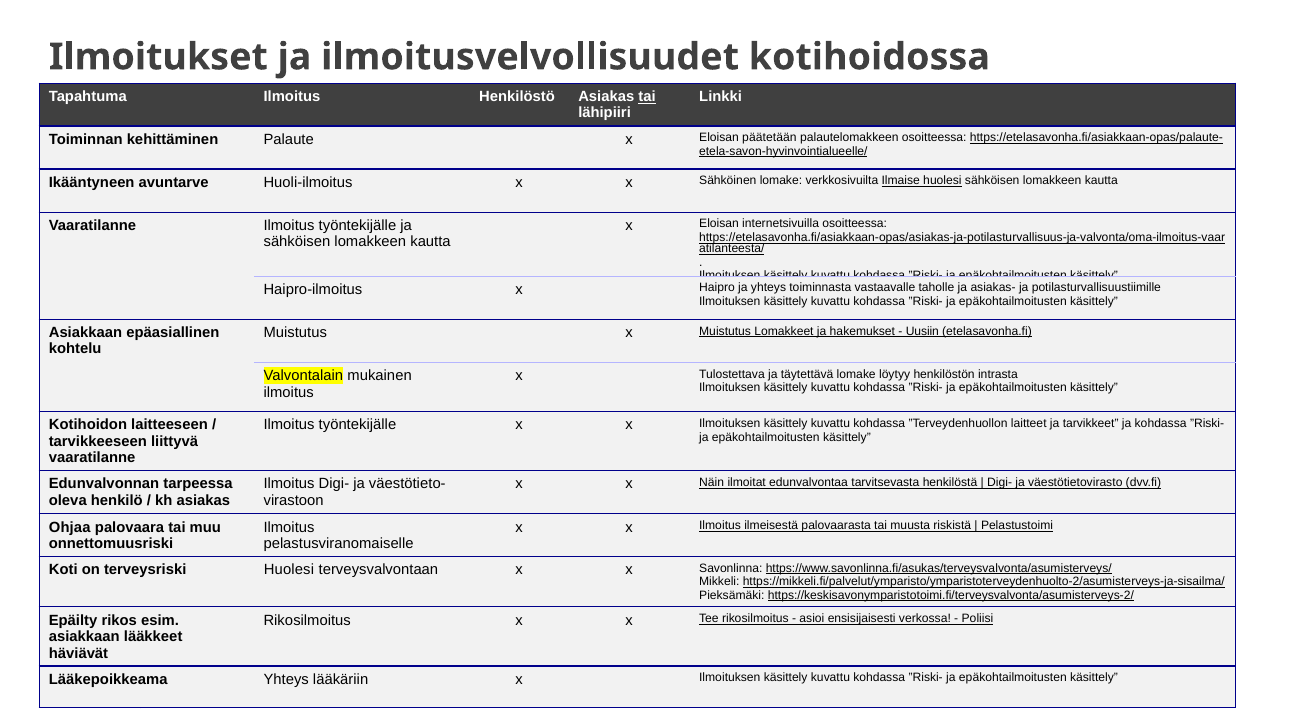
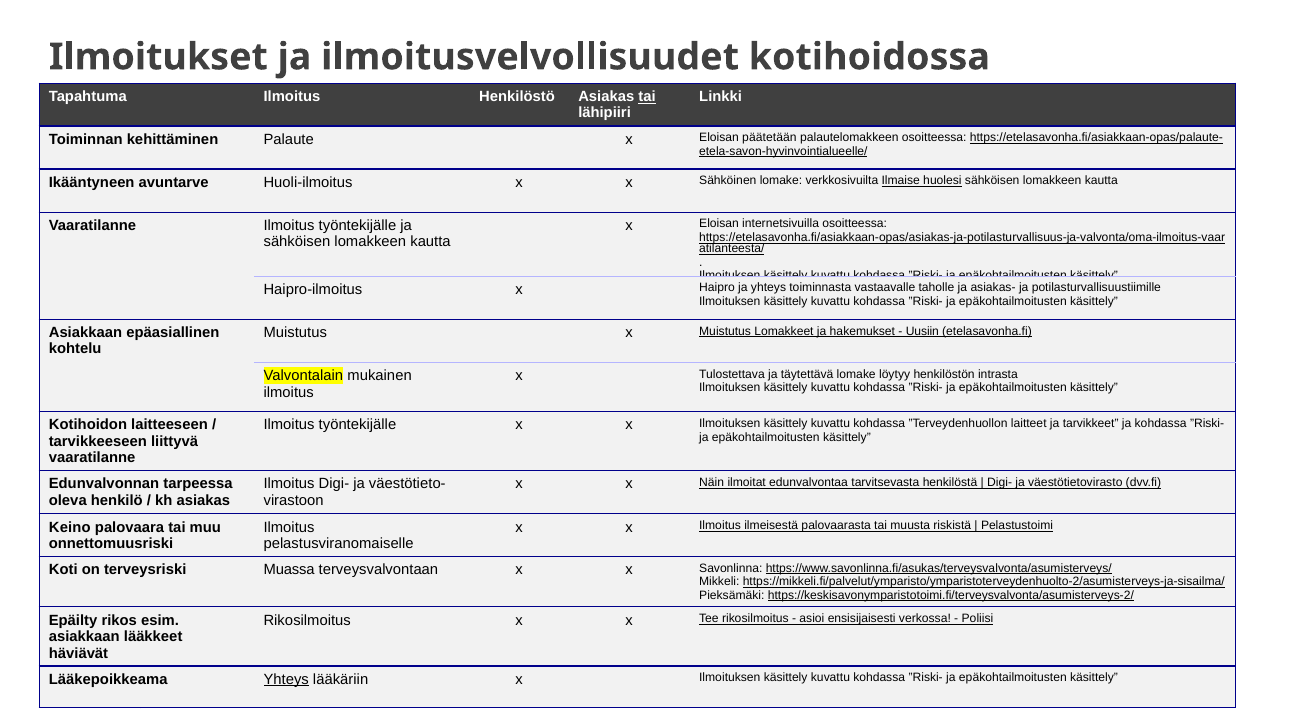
Ohjaa: Ohjaa -> Keino (70, 528)
terveysriski Huolesi: Huolesi -> Muassa (289, 570)
Yhteys underline: none -> present (286, 680)
